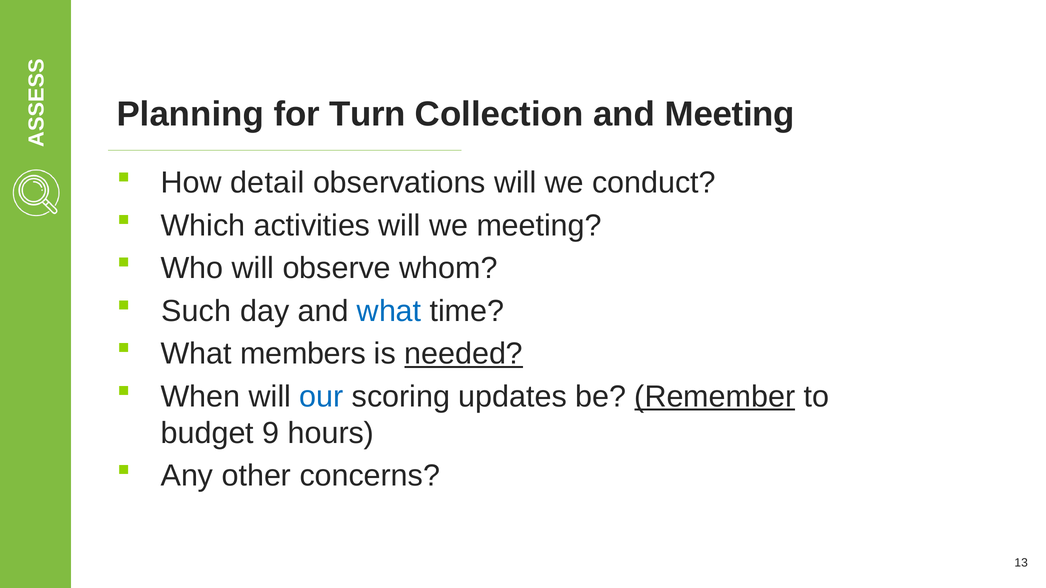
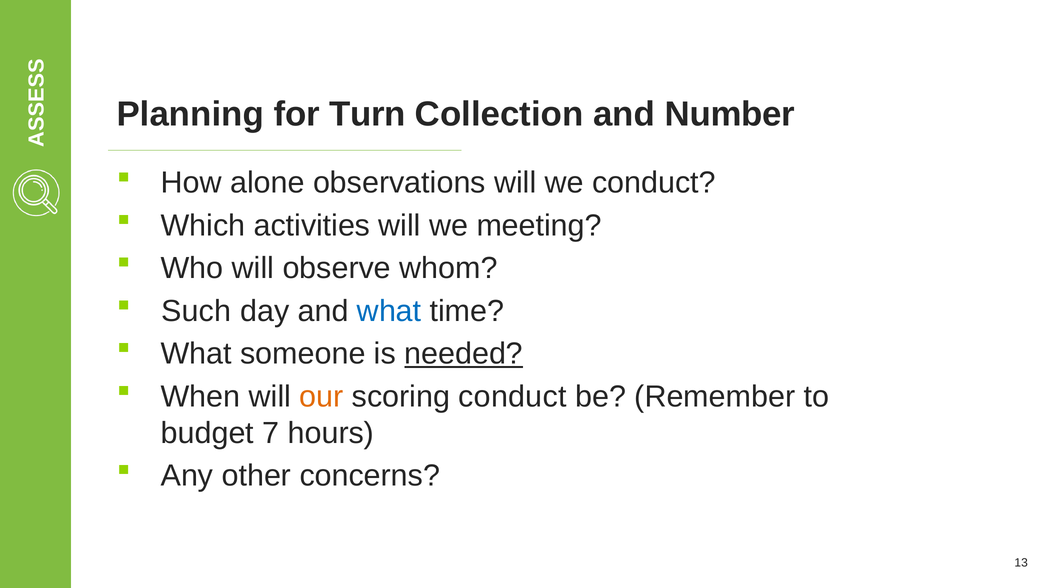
and Meeting: Meeting -> Number (730, 115)
detail: detail -> alone (267, 183)
members: members -> someone (303, 354)
our colour: blue -> orange (321, 397)
scoring updates: updates -> conduct (513, 397)
Remember underline: present -> none (715, 397)
9: 9 -> 7 (271, 433)
